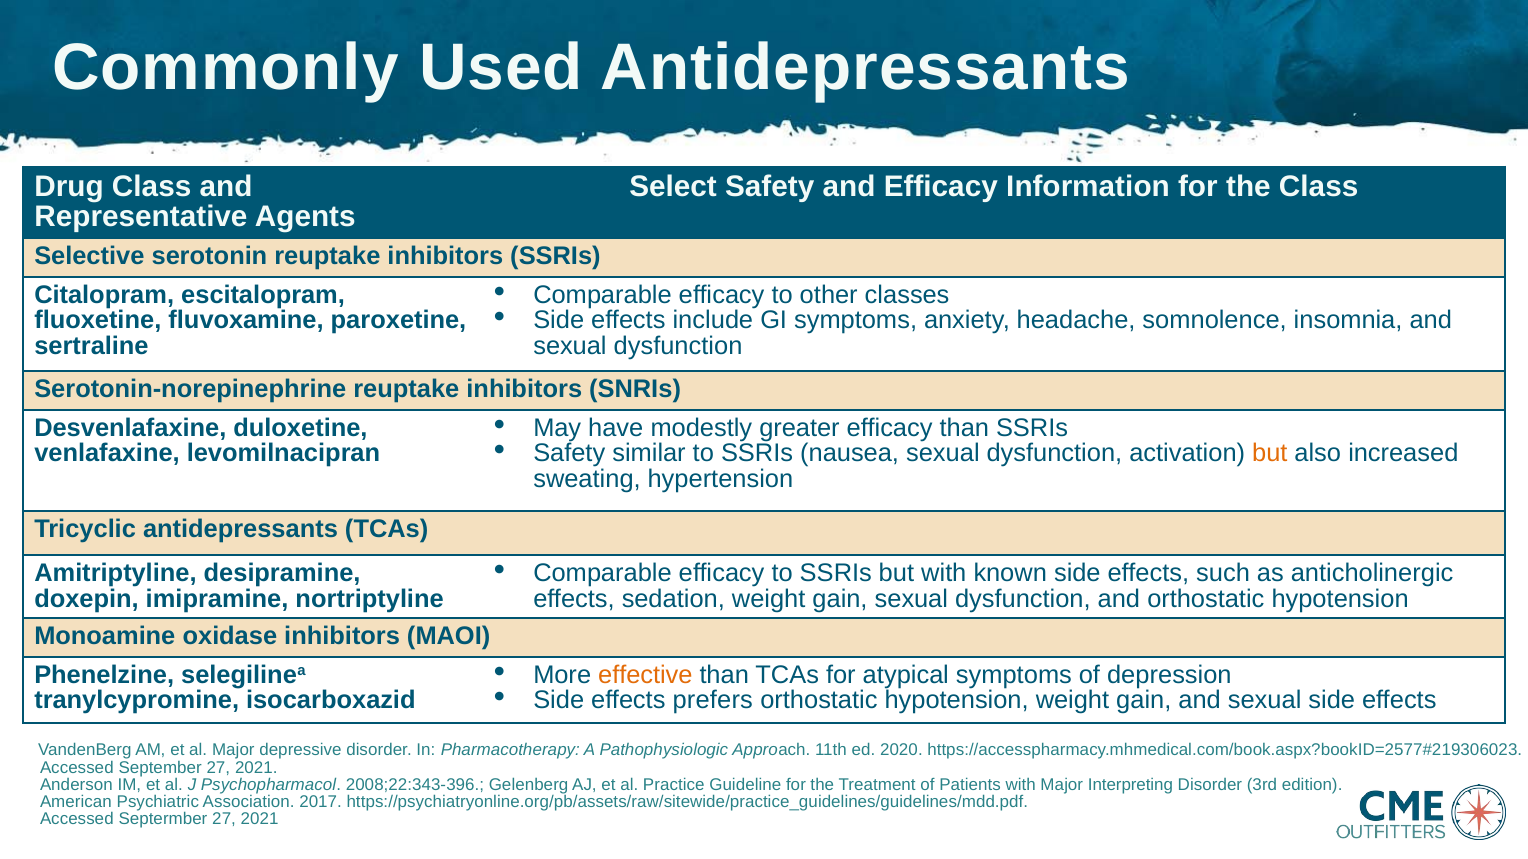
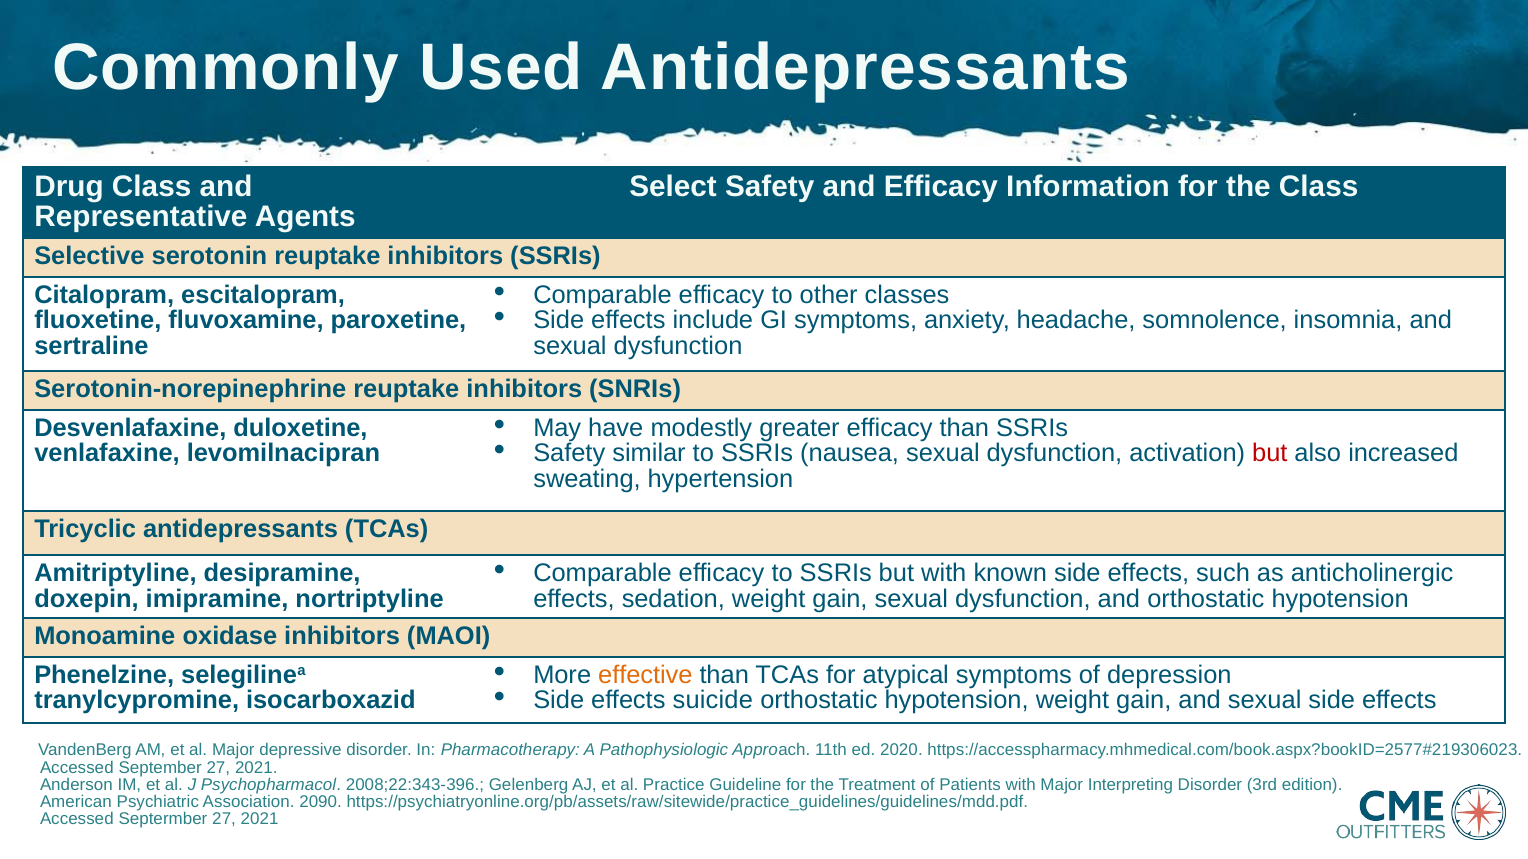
but colour: orange -> red (1270, 454)
prefers: prefers -> suicide (713, 701)
2017: 2017 -> 2090 (321, 803)
